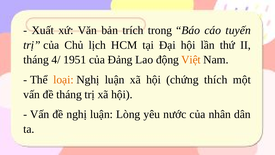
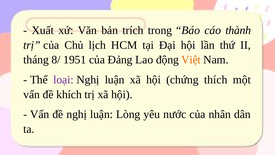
tuyến: tuyến -> thành (238, 30)
4/: 4/ -> 8/ (56, 60)
loại colour: orange -> purple (63, 80)
đề tháng: tháng -> khích (69, 94)
